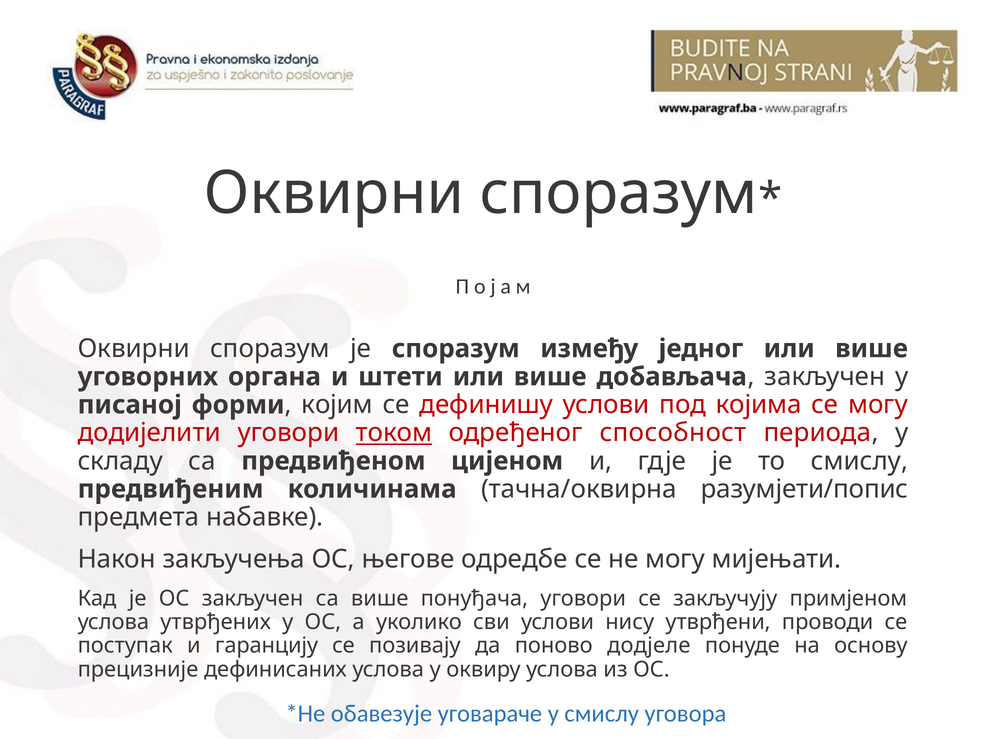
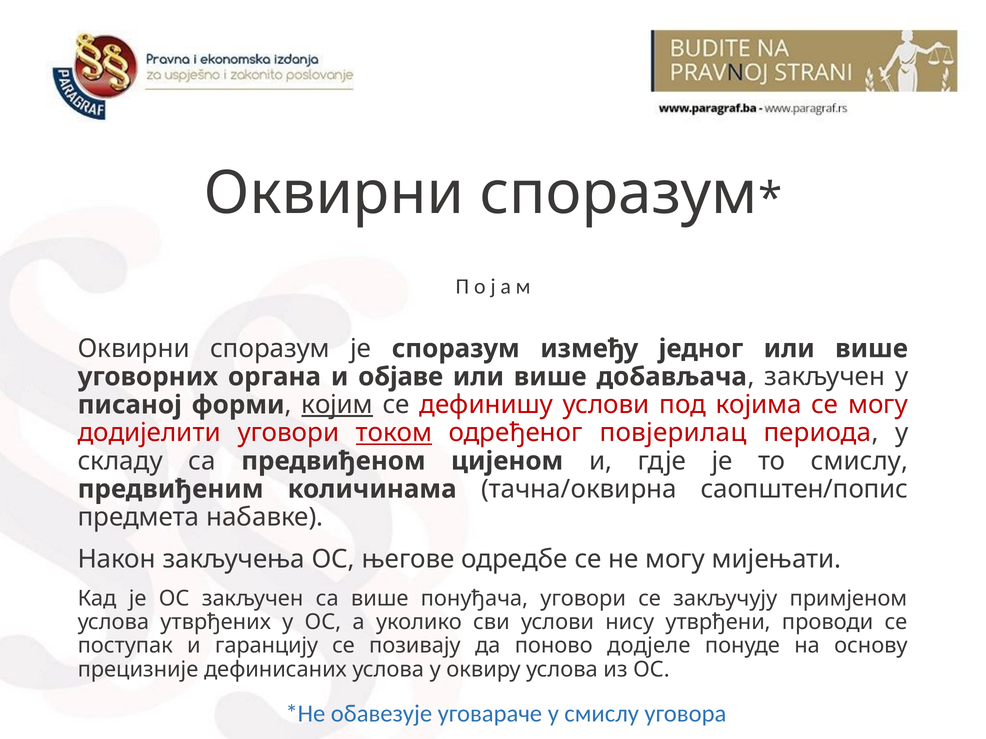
штети: штети -> објаве (401, 377)
којим underline: none -> present (337, 405)
способност: способност -> повјерилац (673, 433)
разумјети/попис: разумјети/попис -> саопштен/попис (804, 489)
